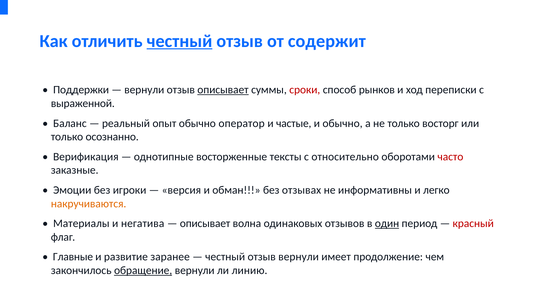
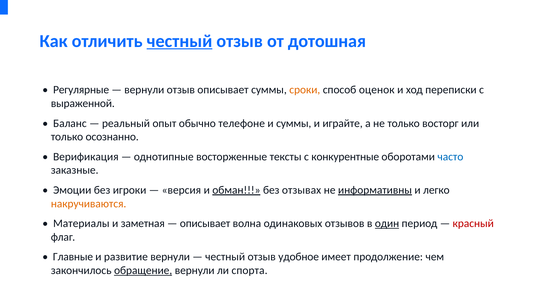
содержит: содержит -> дотошная (327, 41)
Поддержки: Поддержки -> Регулярные (81, 90)
описывает underline: present -> none (223, 90)
сроки colour: red -> orange (305, 90)
рынков: рынков -> оценок (377, 90)
оператор: оператор -> телефоне (242, 123)
и частые: частые -> суммы (294, 123)
и обычно: обычно -> играйте (343, 123)
относительно: относительно -> конкурентные (345, 156)
часто colour: red -> blue (450, 156)
обман underline: none -> present (236, 190)
информативны underline: none -> present (375, 190)
негатива: негатива -> заметная (143, 223)
развитие заранее: заранее -> вернули (170, 256)
отзыв вернули: вернули -> удобное (299, 256)
линию: линию -> спорта (250, 270)
